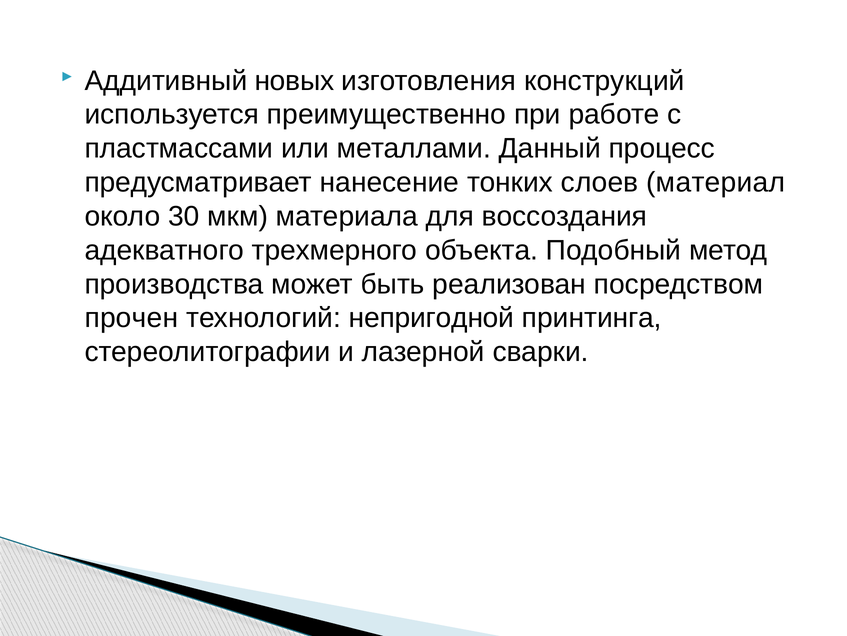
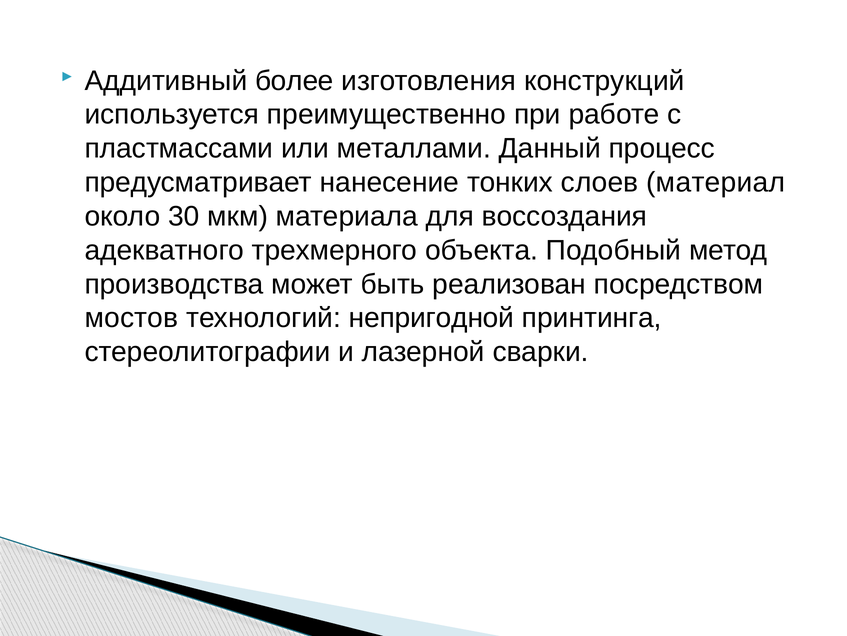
новых: новых -> более (294, 81)
прочен: прочен -> мостов (131, 318)
